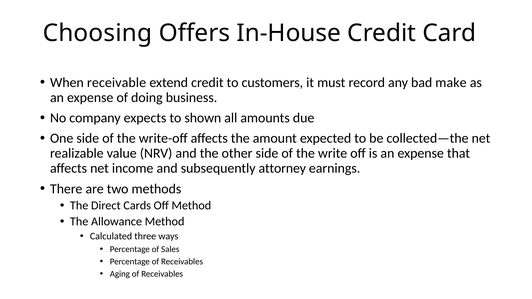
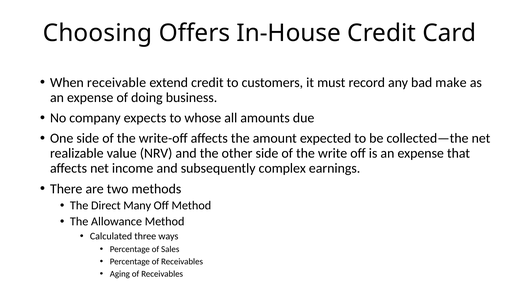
shown: shown -> whose (203, 118)
attorney: attorney -> complex (282, 168)
Cards: Cards -> Many (137, 206)
